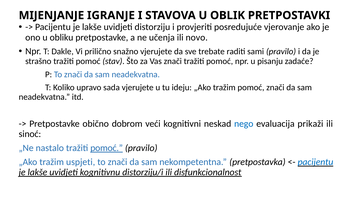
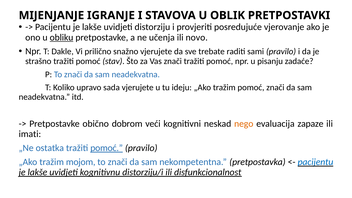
obliku underline: none -> present (62, 37)
nego colour: blue -> orange (244, 124)
prikaži: prikaži -> zapaze (310, 124)
sinoć: sinoć -> imati (30, 134)
nastalo: nastalo -> ostatka (50, 148)
uspjeti: uspjeti -> mojom (81, 162)
